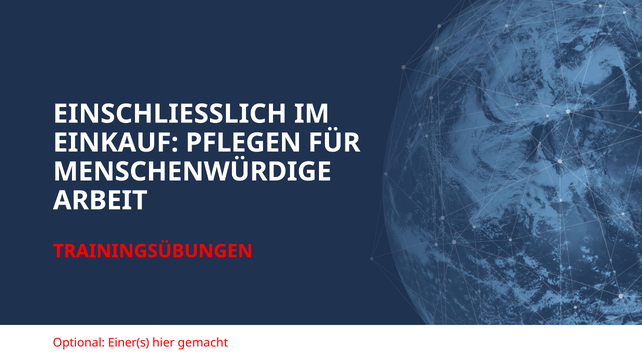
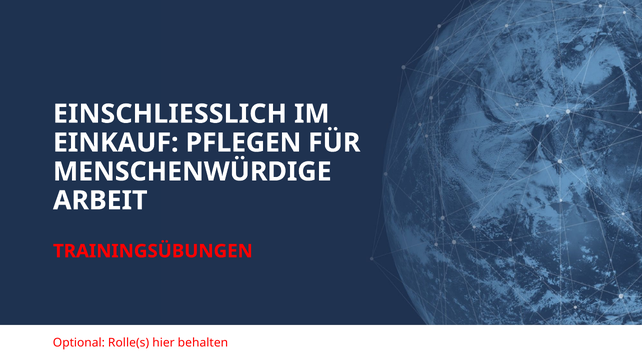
Einer(s: Einer(s -> Rolle(s (129, 343)
gemacht: gemacht -> behalten (203, 343)
